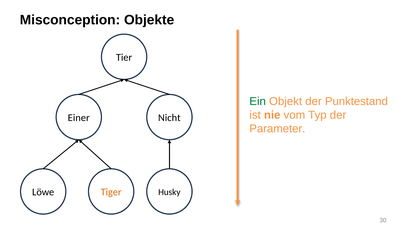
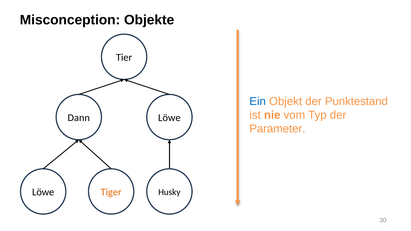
Ein colour: green -> blue (258, 101)
Einer: Einer -> Dann (79, 118)
Nicht: Nicht -> Löwe (169, 118)
